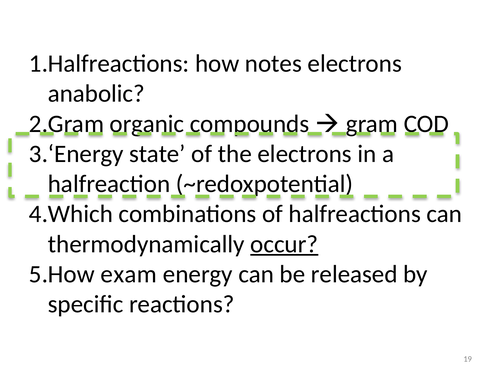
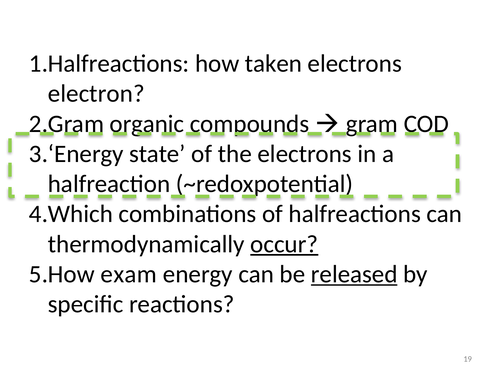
notes: notes -> taken (273, 64)
anabolic: anabolic -> electron (96, 94)
released underline: none -> present (354, 275)
